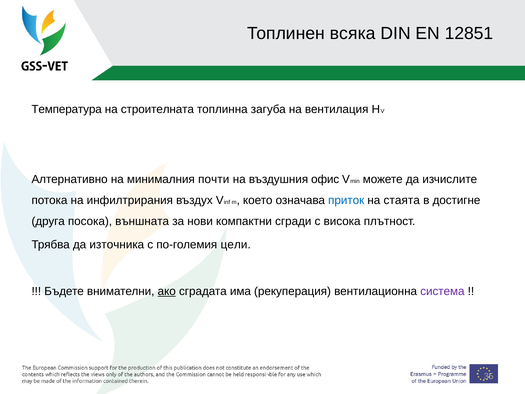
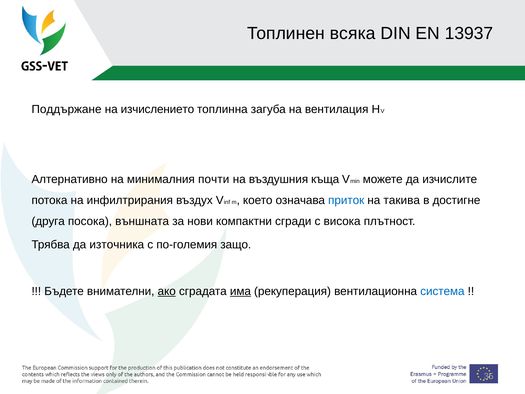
12851: 12851 -> 13937 (469, 33)
Температура: Температура -> Поддържане (67, 109)
строителната: строителната -> изчислението (157, 109)
офис: офис -> къща (325, 179)
стаята: стаята -> такива (402, 200)
цели: цели -> защо (236, 245)
има underline: none -> present (240, 291)
система colour: purple -> blue (442, 291)
